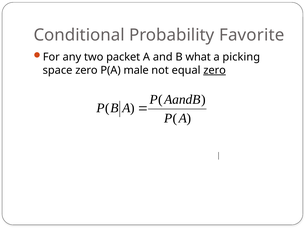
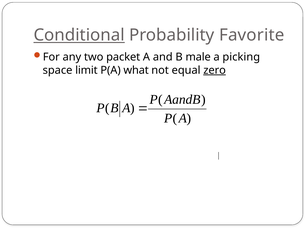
Conditional underline: none -> present (79, 35)
what: what -> male (198, 57)
space zero: zero -> limit (86, 70)
male: male -> what (136, 70)
